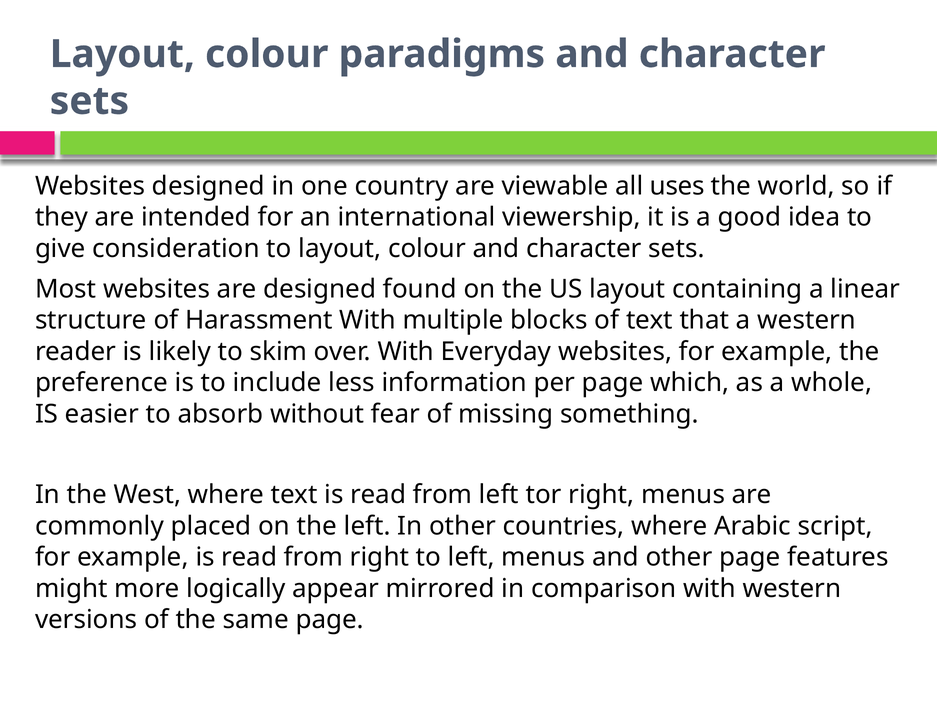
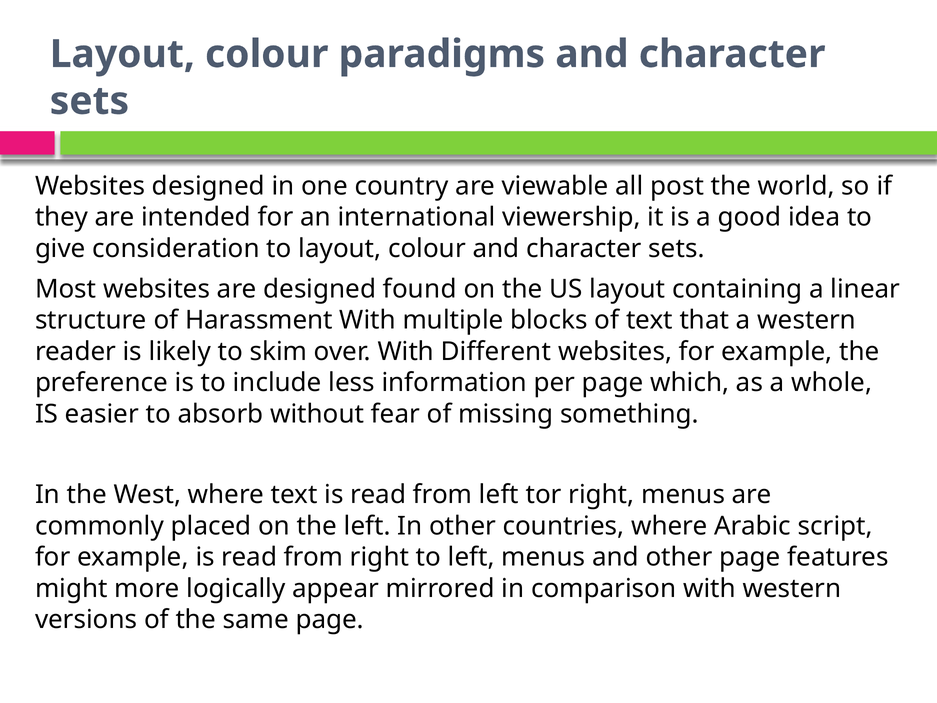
uses: uses -> post (677, 186)
Everyday: Everyday -> Different (496, 351)
